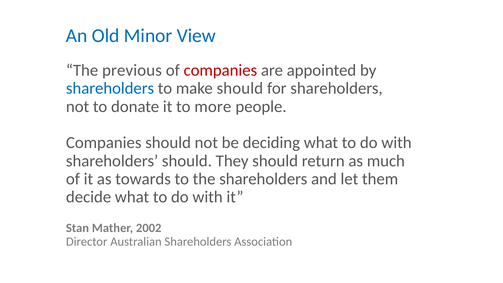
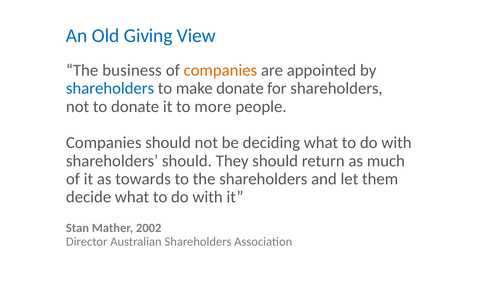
Minor: Minor -> Giving (148, 36)
previous: previous -> business (132, 70)
companies colour: red -> orange (220, 70)
make should: should -> donate (240, 88)
